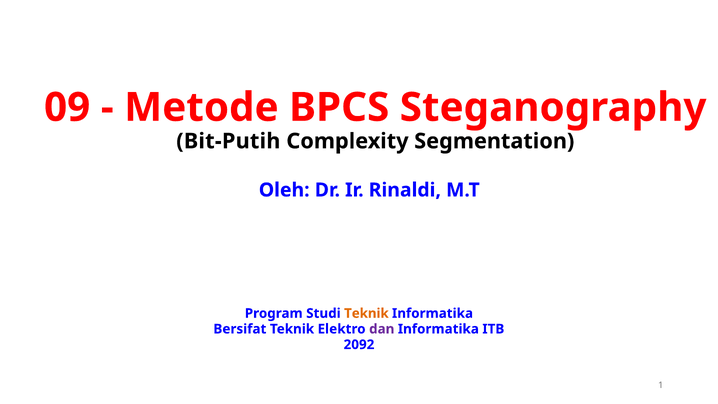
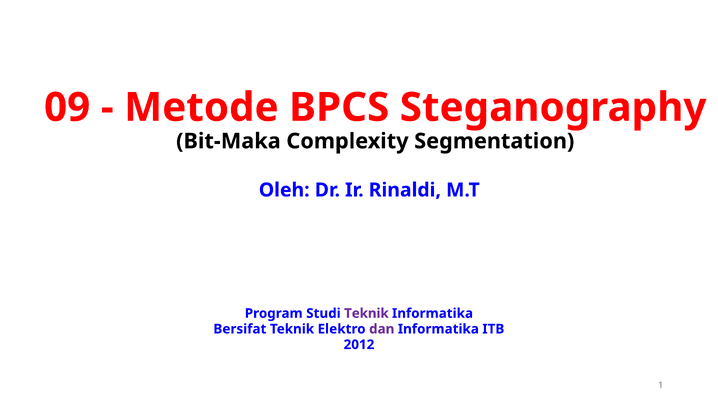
Bit-Putih: Bit-Putih -> Bit-Maka (228, 141)
Teknik colour: orange -> purple (366, 313)
2092: 2092 -> 2012 (359, 345)
